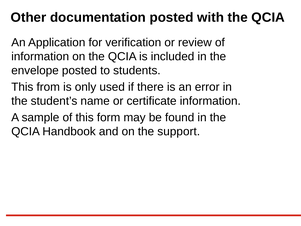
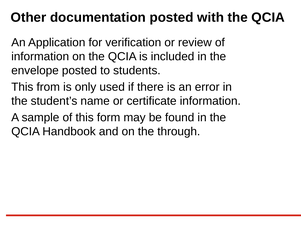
support: support -> through (179, 131)
